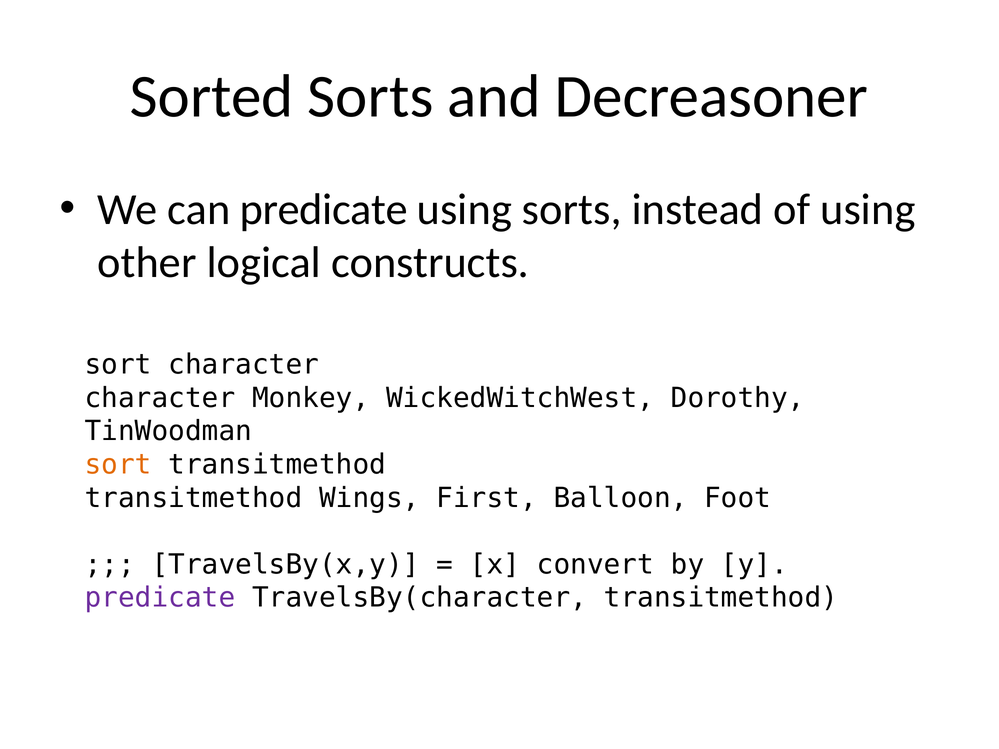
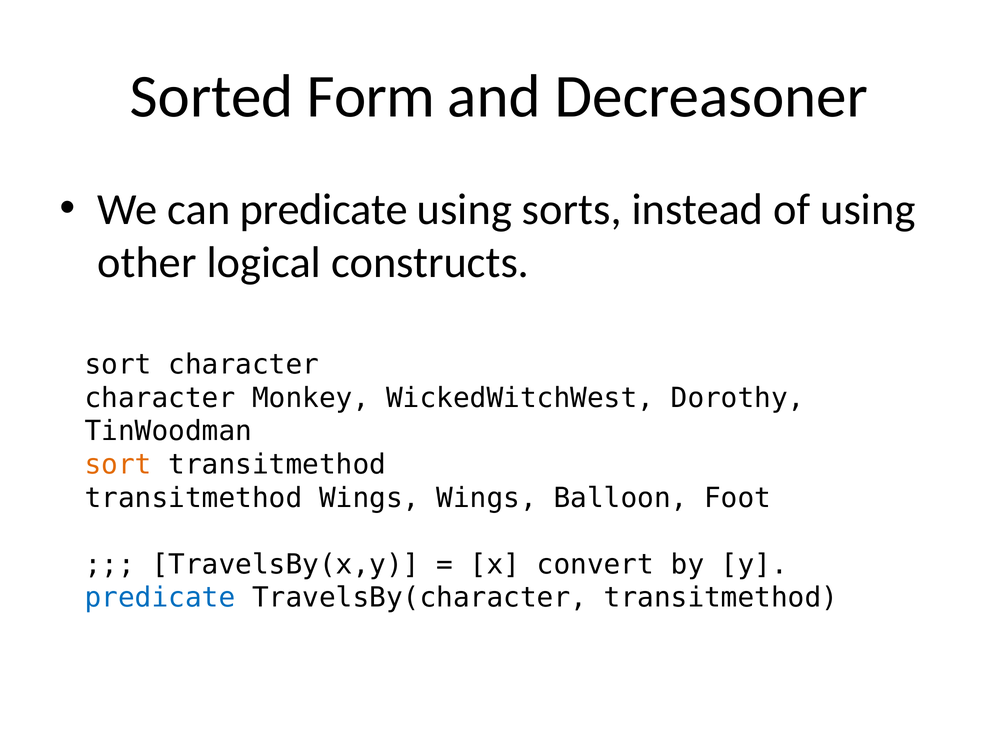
Sorted Sorts: Sorts -> Form (371, 97)
Wings First: First -> Wings (487, 498)
predicate colour: purple -> blue (160, 598)
